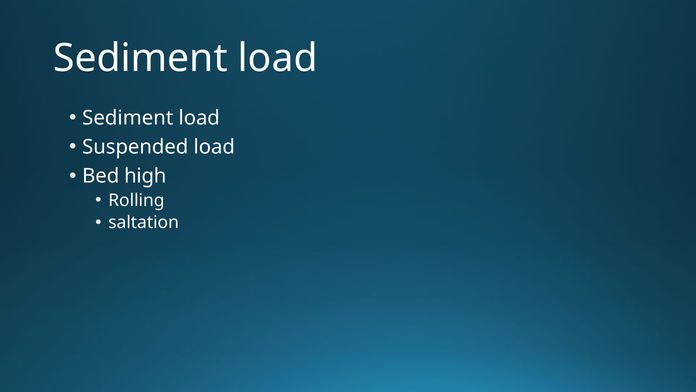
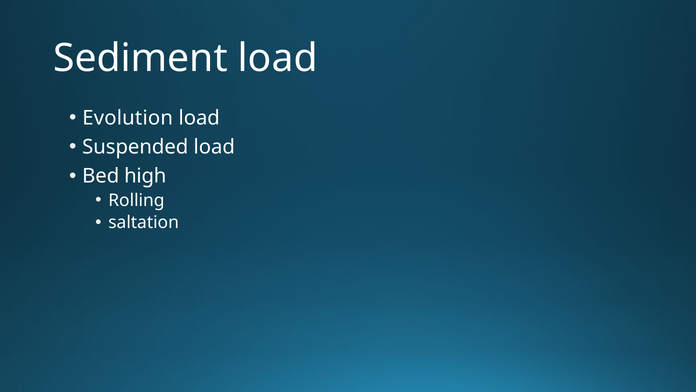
Sediment: Sediment -> Evolution (128, 118)
